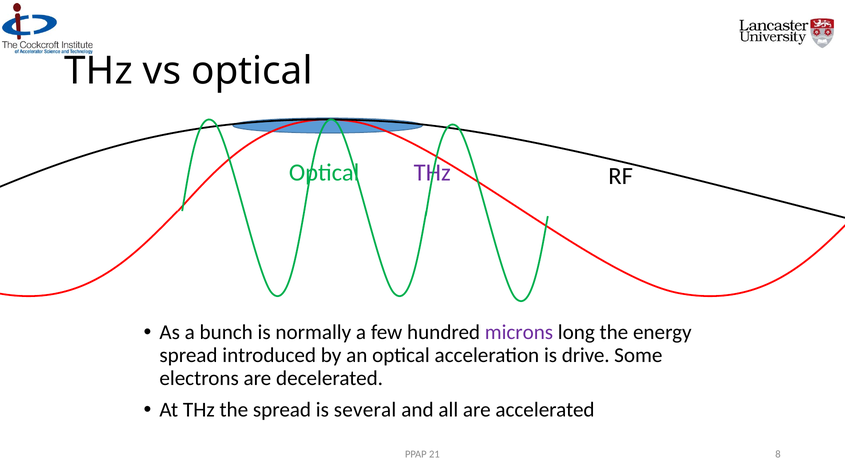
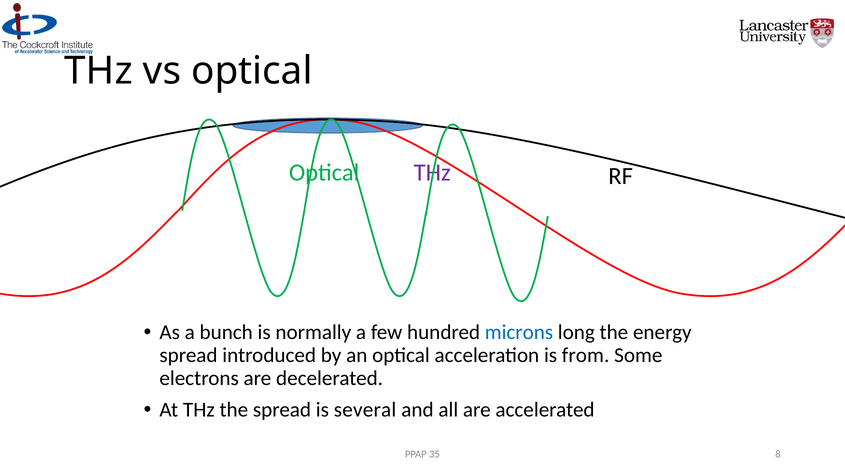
microns colour: purple -> blue (519, 332)
drive: drive -> from (586, 355)
21: 21 -> 35 (434, 454)
